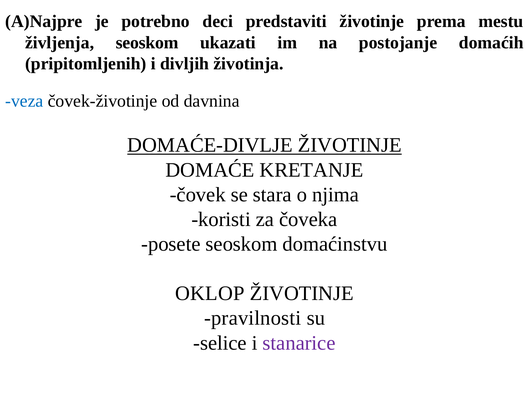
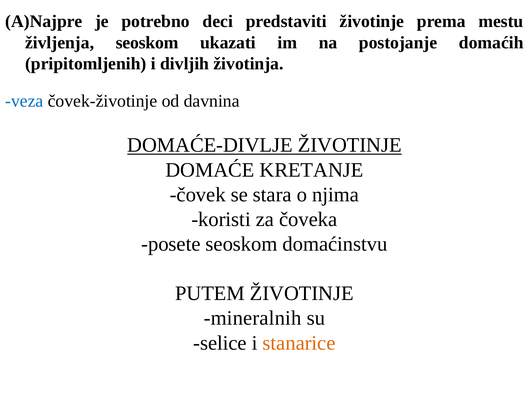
OKLOP: OKLOP -> PUTEM (210, 293)
pravilnosti: pravilnosti -> mineralnih (253, 318)
stanarice colour: purple -> orange (299, 343)
